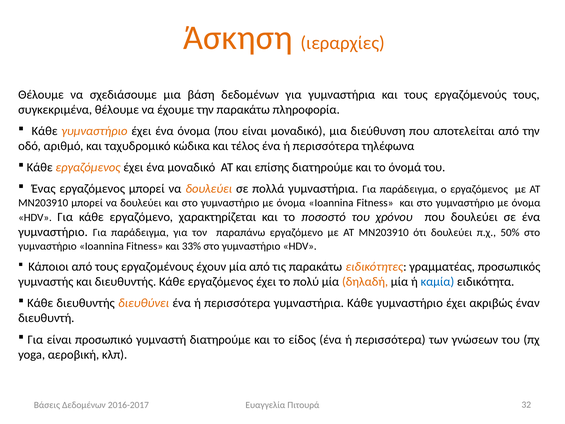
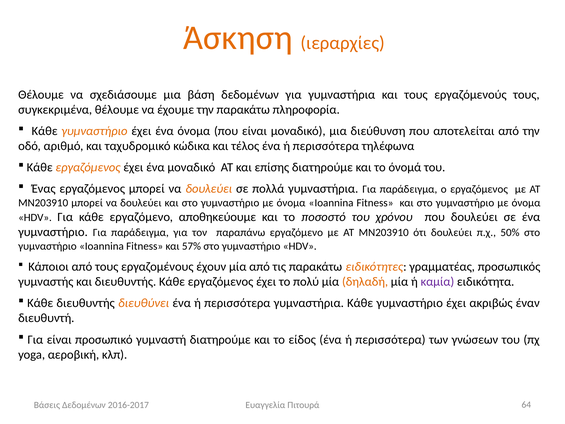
χαρακτηρίζεται: χαρακτηρίζεται -> αποθηκεύουμε (217, 217)
33%: 33% -> 57% (191, 246)
καμία colour: blue -> purple (437, 282)
32: 32 -> 64 (526, 405)
